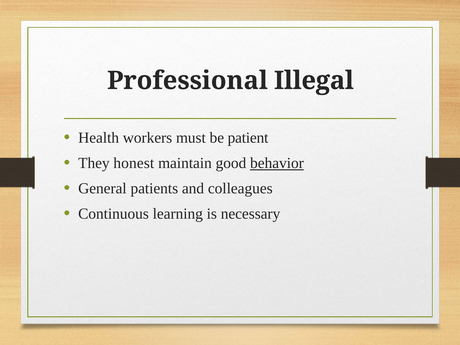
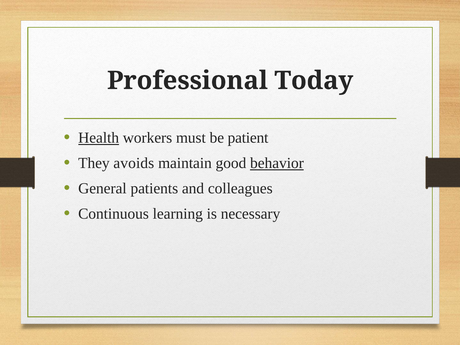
Illegal: Illegal -> Today (314, 81)
Health underline: none -> present (99, 138)
honest: honest -> avoids (134, 163)
